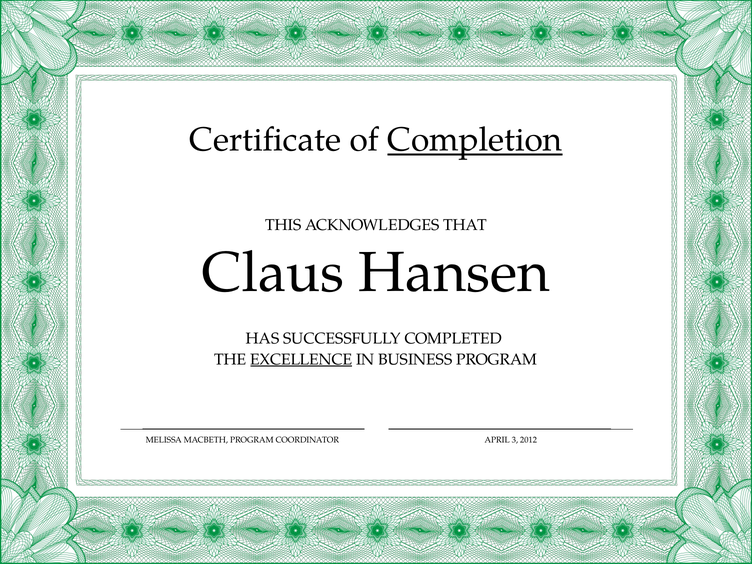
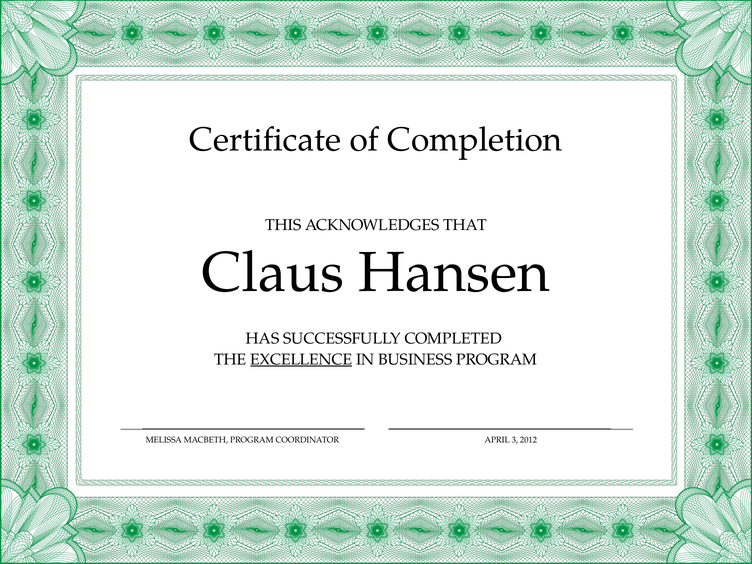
Completion underline: present -> none (475, 140)
